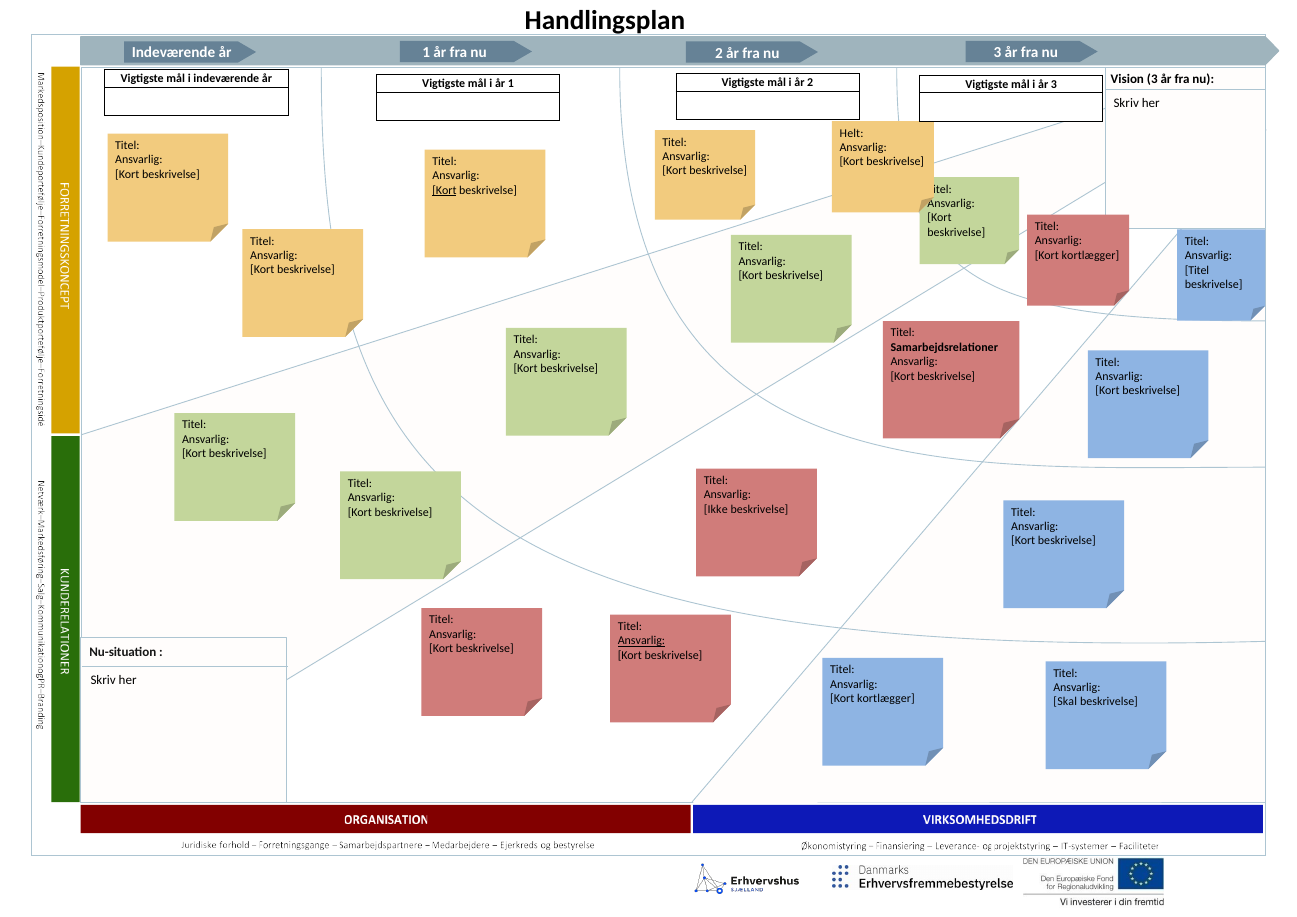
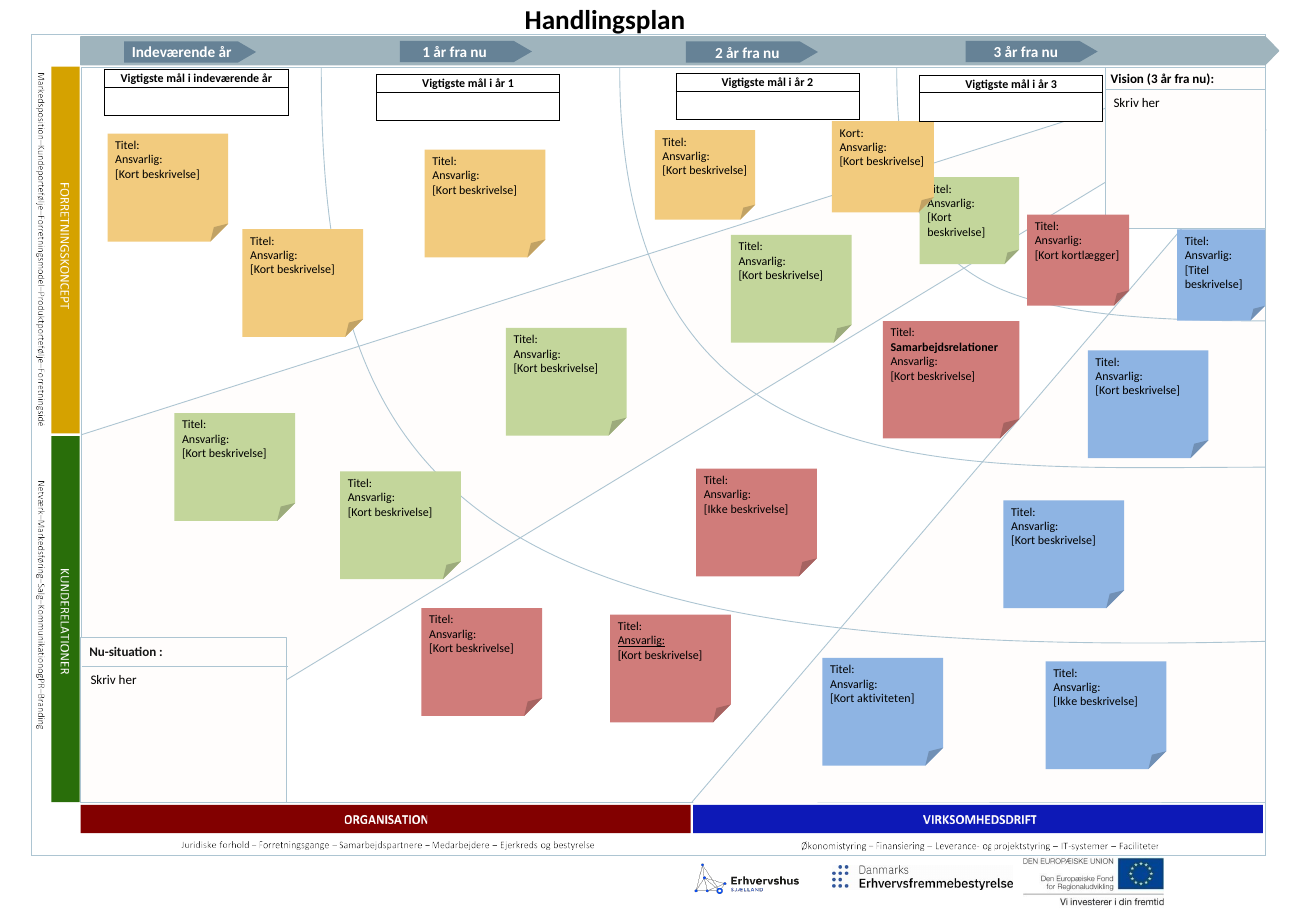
Helt: Helt -> Kort (852, 133)
Kort underline: present -> none (444, 190)
kortlægger: kortlægger -> aktiviteten (886, 698)
Skal: Skal -> Ikke (1065, 702)
